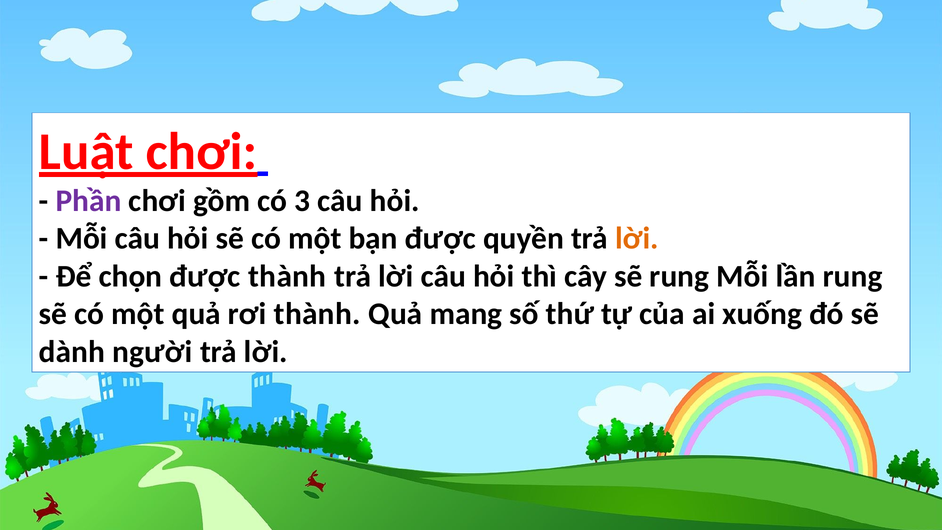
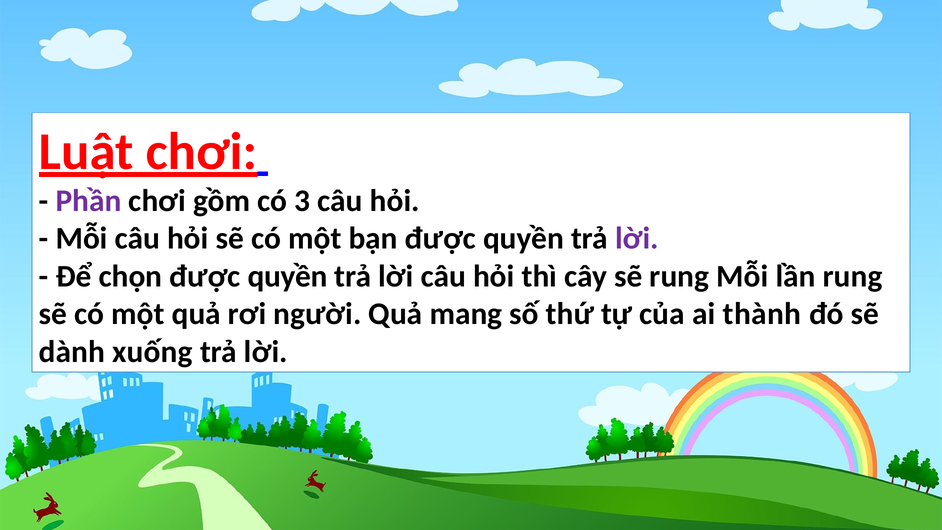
lời colour: orange -> purple (637, 239)
chọn được thành: thành -> quyền (288, 276)
rơi thành: thành -> người (317, 314)
xuống: xuống -> thành (762, 314)
người: người -> xuống (152, 352)
